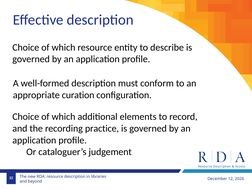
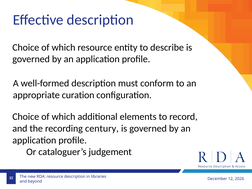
practice: practice -> century (102, 128)
